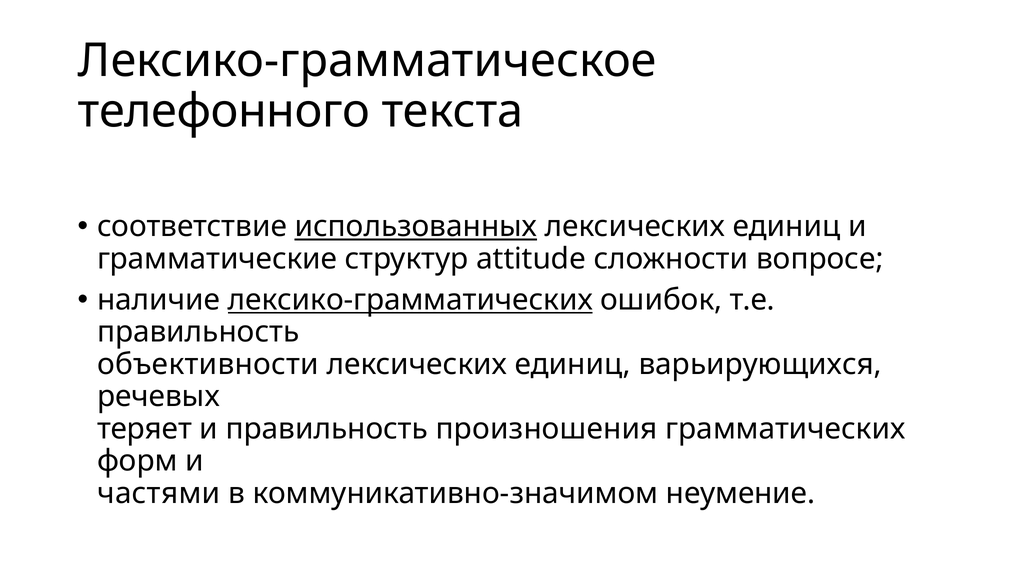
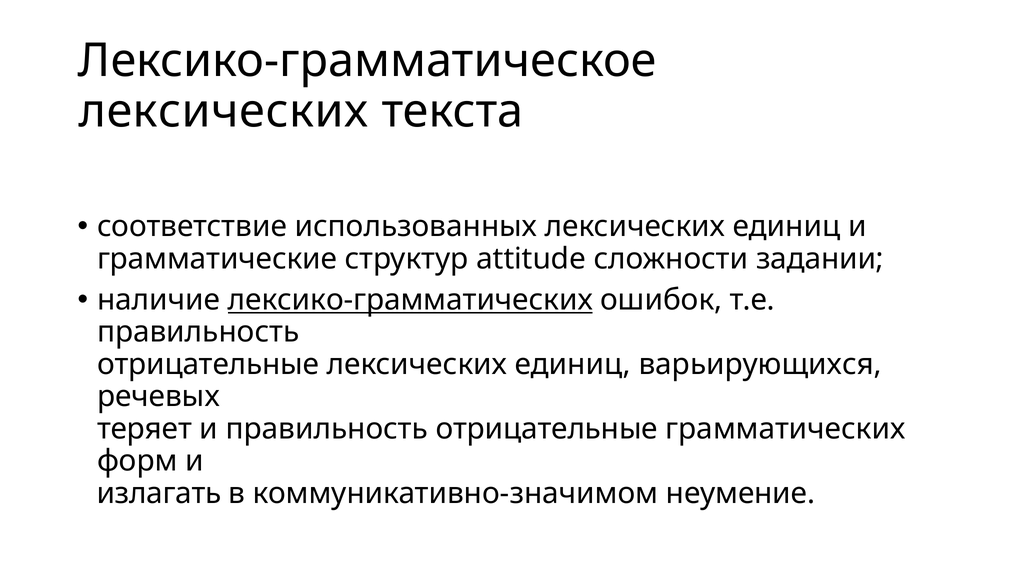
телефонного: телефонного -> лексических (223, 111)
использованных underline: present -> none (416, 227)
вопросе: вопросе -> задании (820, 259)
объективности: объективности -> отрицательные (208, 364)
и правильность произношения: произношения -> отрицательные (547, 429)
частями: частями -> излагать (159, 493)
